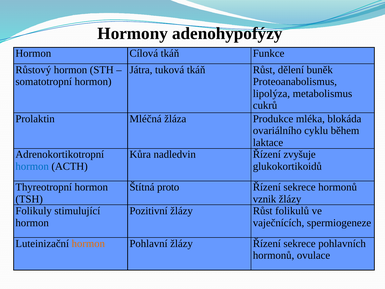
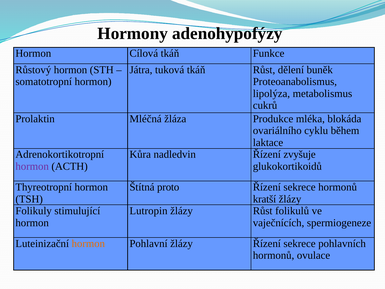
hormon colour: blue -> purple (32, 166)
vznik: vznik -> kratší (265, 199)
Pozitivní: Pozitivní -> Lutropin (149, 211)
